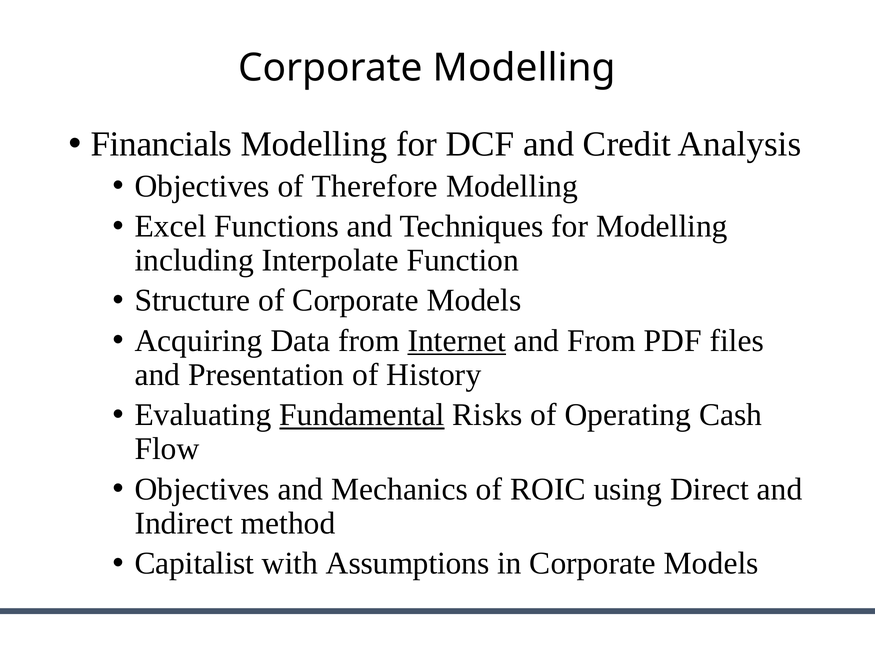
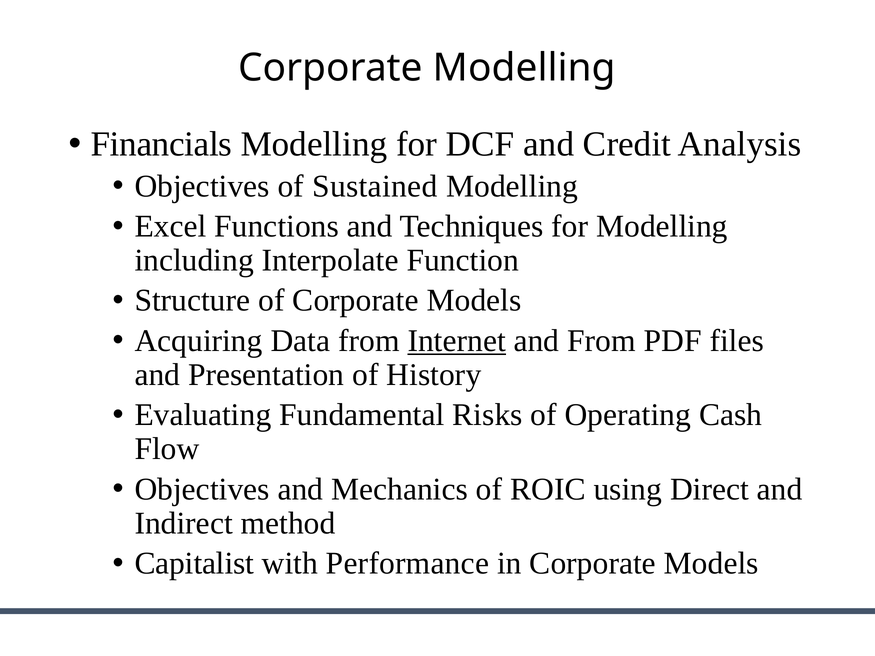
Therefore: Therefore -> Sustained (375, 186)
Fundamental underline: present -> none (362, 415)
Assumptions: Assumptions -> Performance (407, 564)
